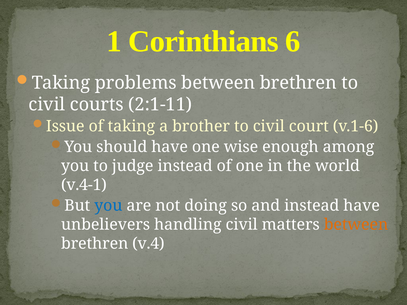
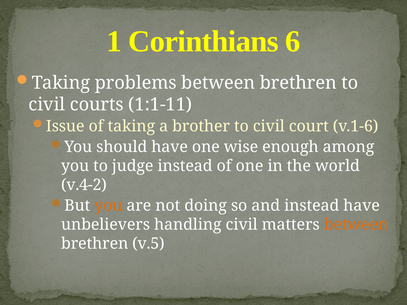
2:1-11: 2:1-11 -> 1:1-11 (160, 105)
v.4-1: v.4-1 -> v.4-2 (84, 185)
you colour: blue -> orange (108, 206)
v.4: v.4 -> v.5 (148, 244)
